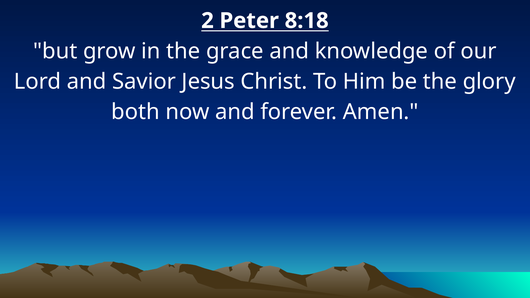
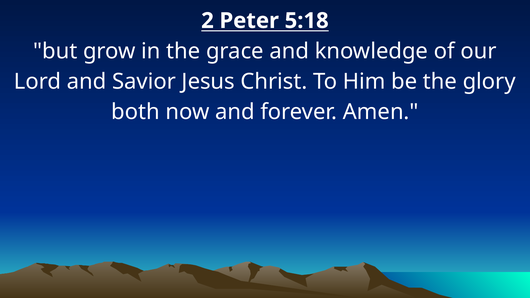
8:18: 8:18 -> 5:18 (307, 21)
